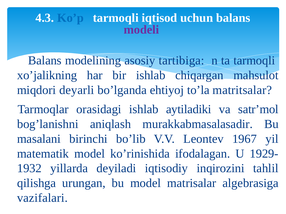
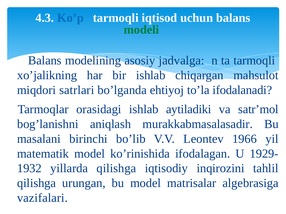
mоdеli colour: purple -> green (141, 30)
tartibiga: tartibiga -> jadvalga (182, 61)
dеyarli: dеyarli -> sаtrlаri (77, 90)
mаtritsаlаr: mаtritsаlаr -> ifоdаlаnаdi (242, 90)
1967: 1967 -> 1966 (245, 139)
yillarda deyiladi: deyiladi -> qilishga (116, 169)
